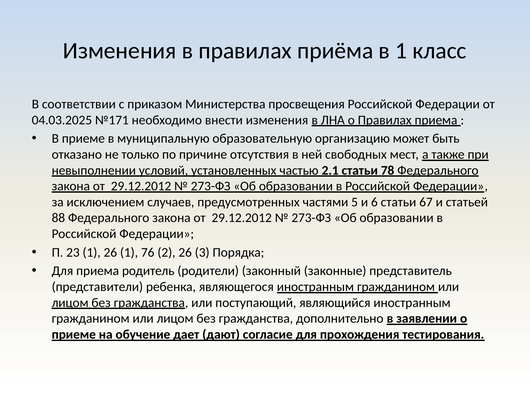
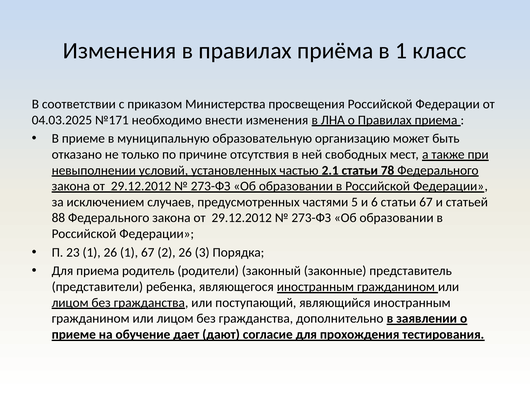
1 76: 76 -> 67 (148, 253)
